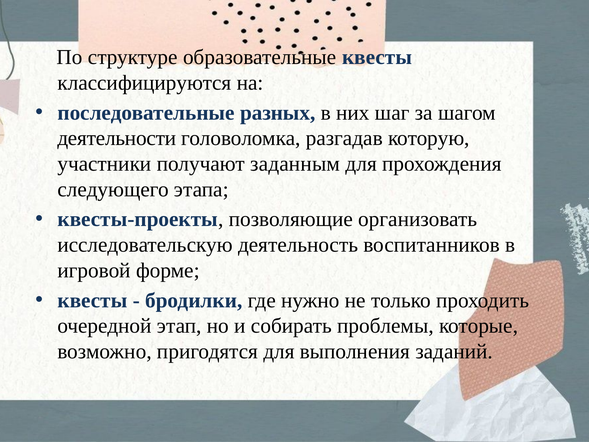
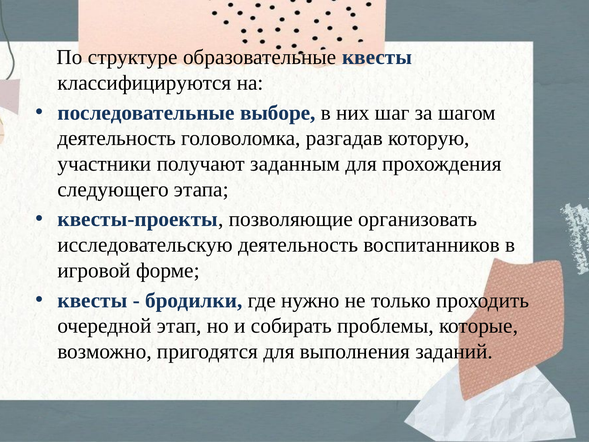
разных: разных -> выборе (278, 113)
деятельности: деятельности -> деятельность (117, 138)
